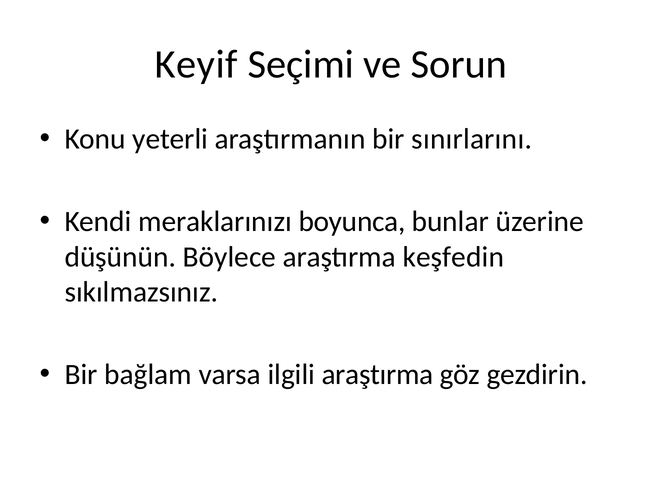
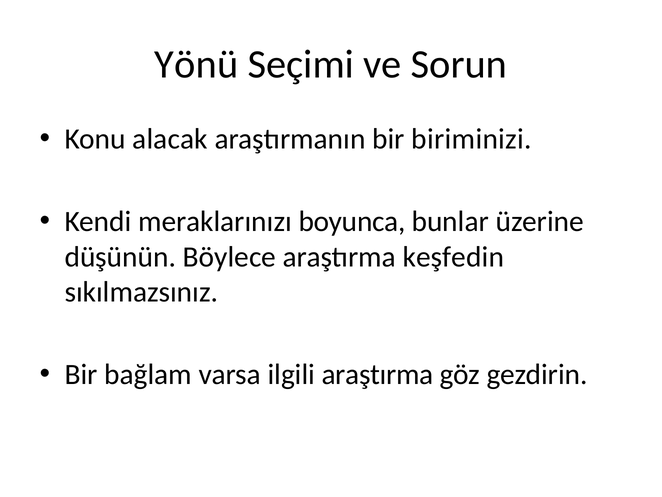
Keyif: Keyif -> Yönü (196, 64)
yeterli: yeterli -> alacak (170, 139)
sınırlarını: sınırlarını -> biriminizi (472, 139)
